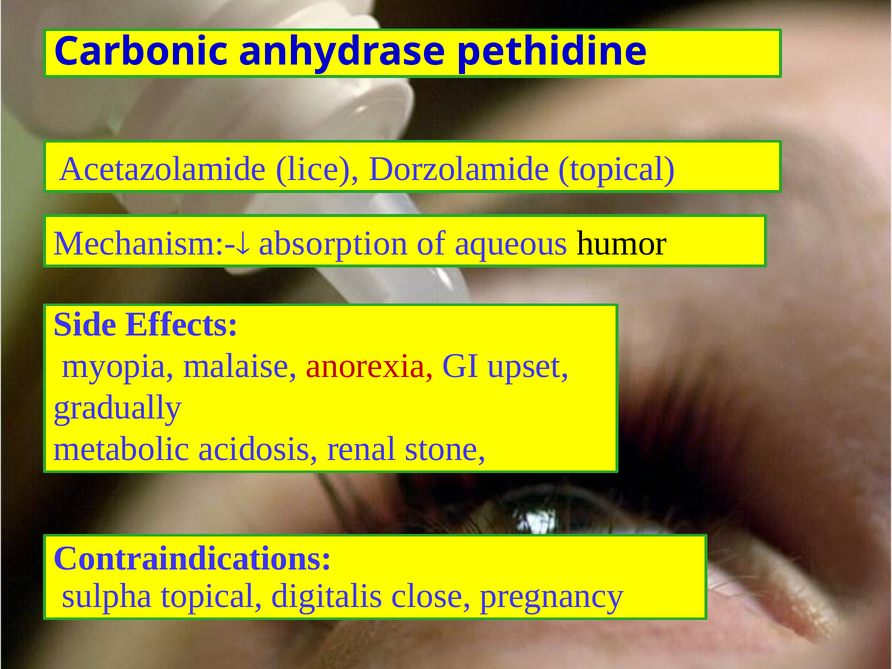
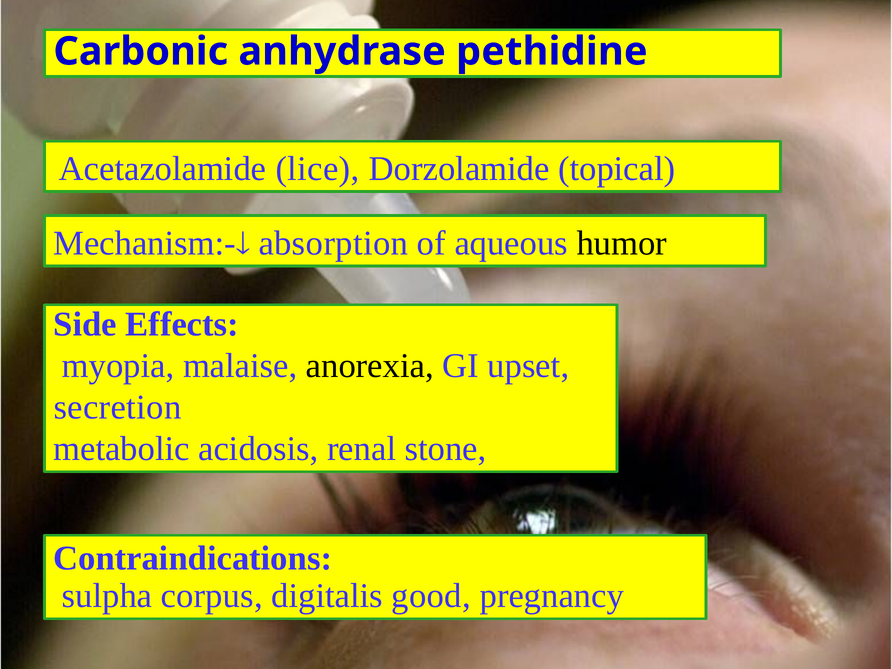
anorexia colour: red -> black (370, 366)
gradually: gradually -> secretion (117, 407)
sulpha topical: topical -> corpus (212, 596)
close: close -> good (431, 596)
